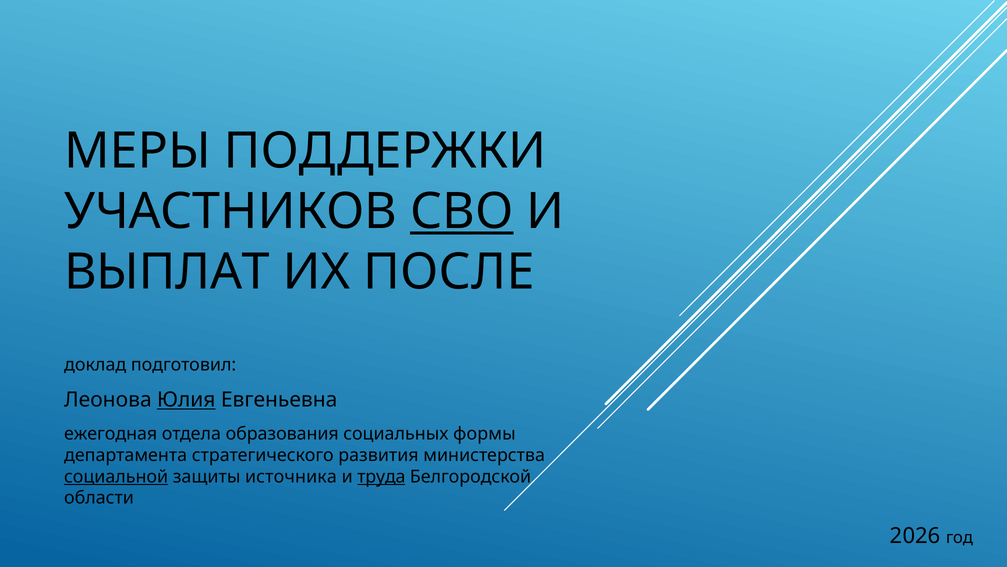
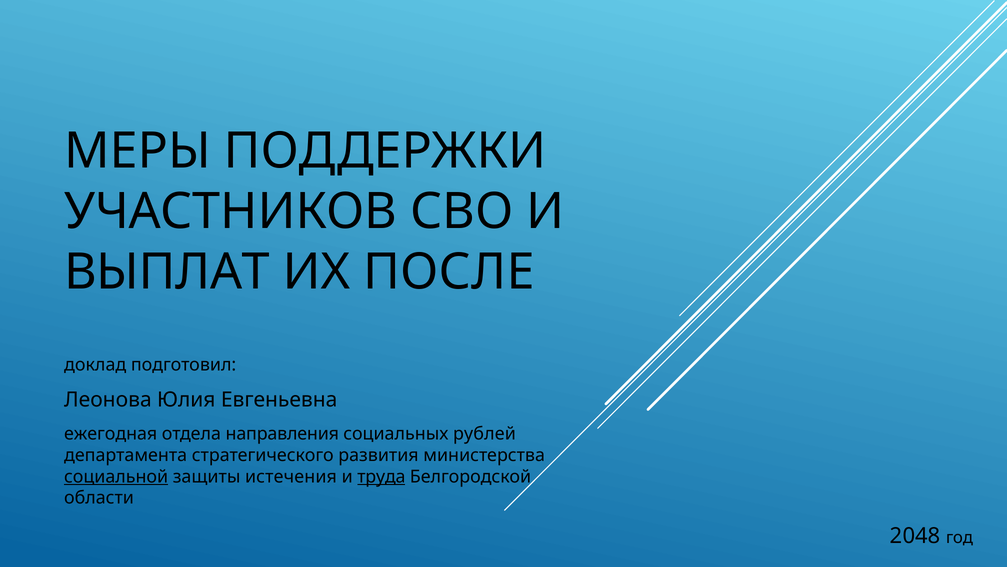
СВО underline: present -> none (462, 211)
Юлия underline: present -> none (186, 400)
образования: образования -> направления (282, 433)
формы: формы -> рублей (484, 433)
источника: источника -> истечения (291, 476)
2026: 2026 -> 2048 (915, 535)
